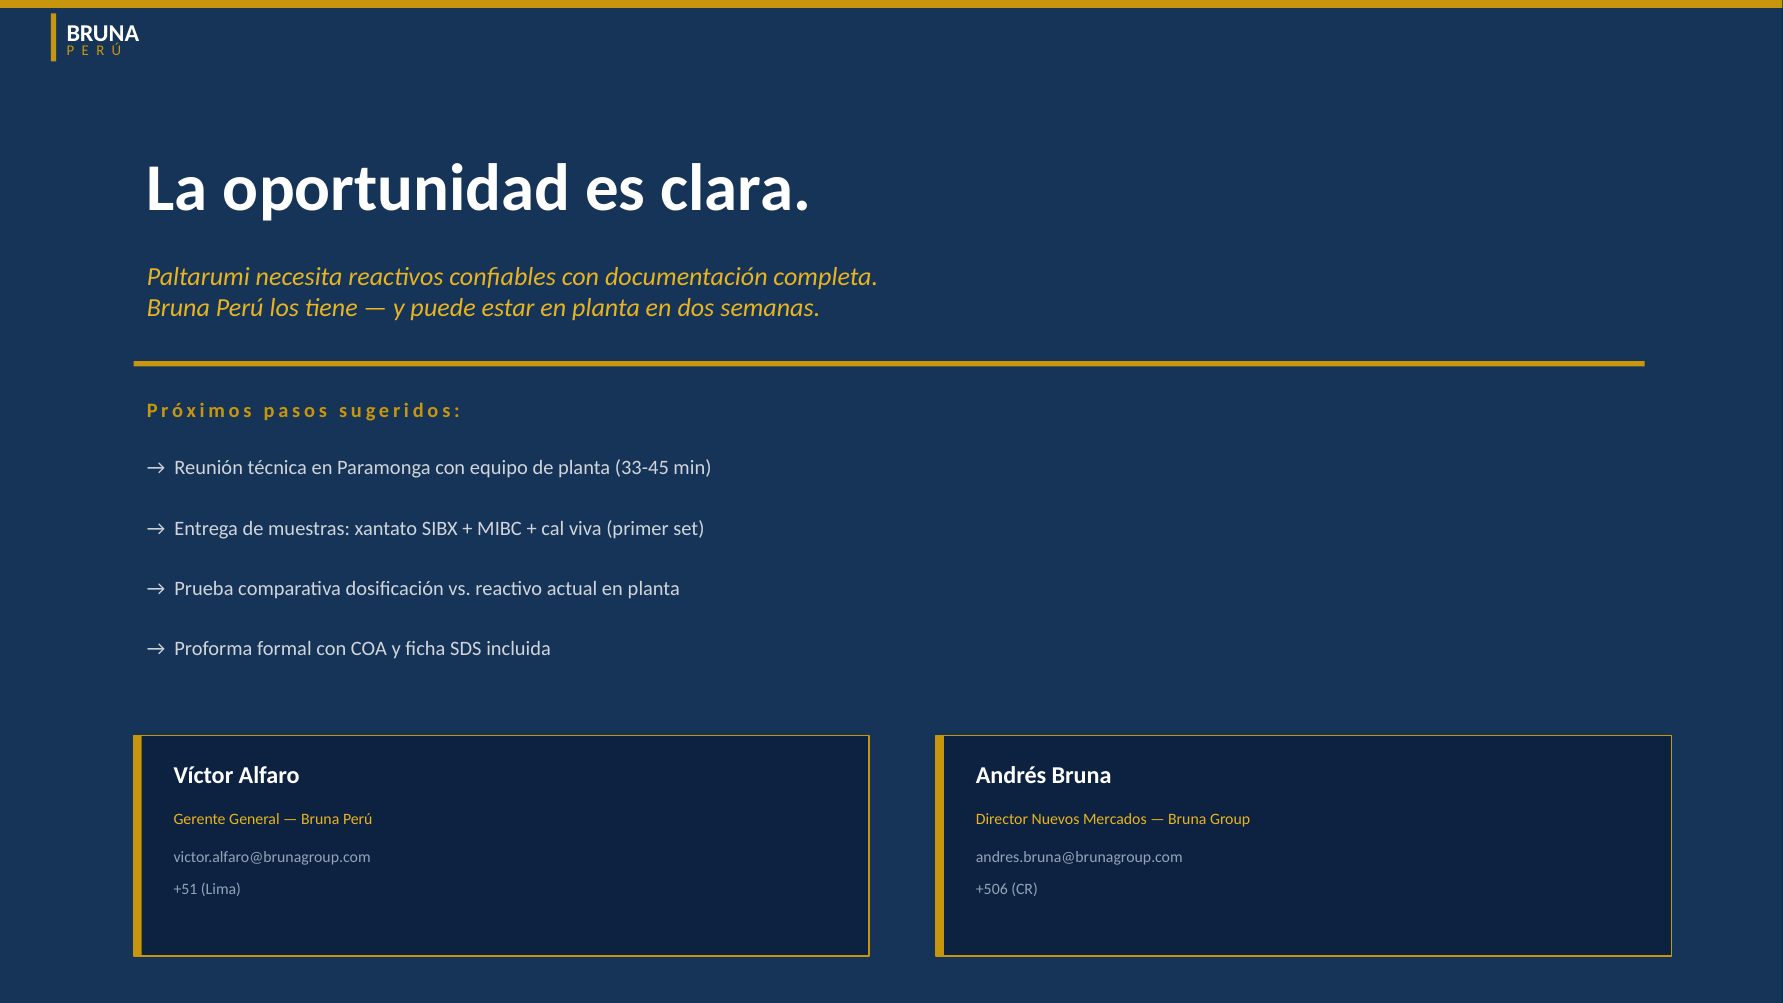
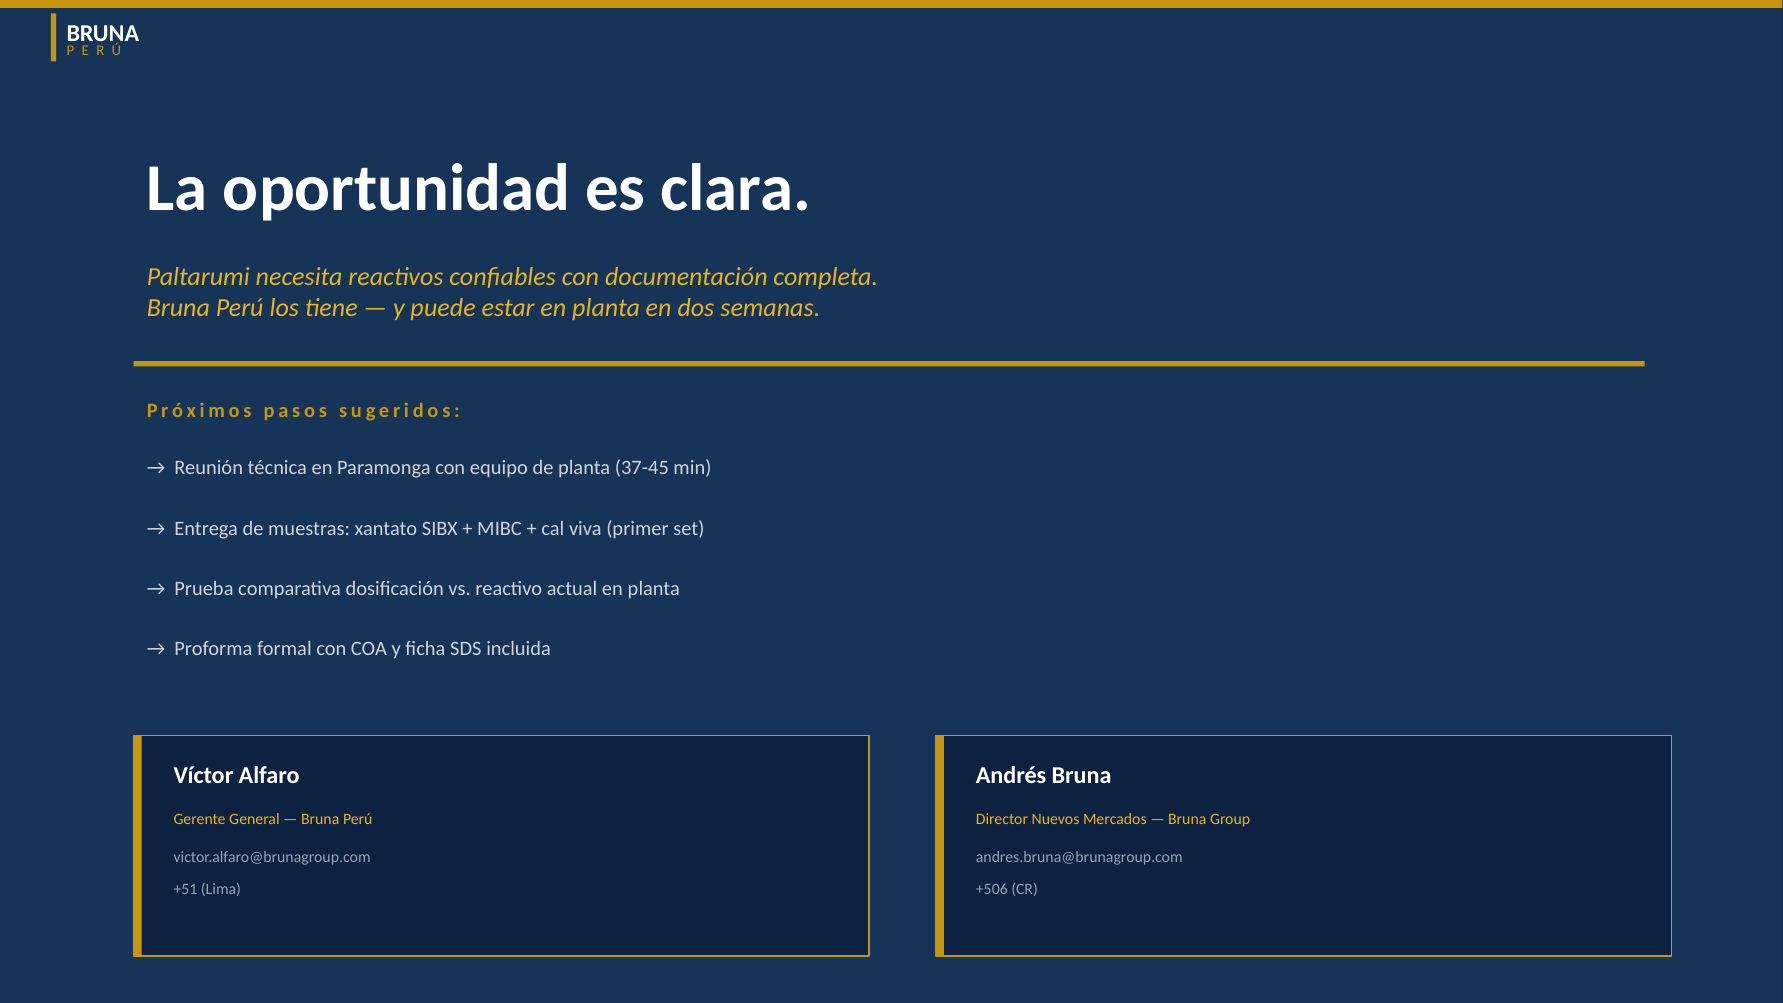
33-45: 33-45 -> 37-45 (642, 468)
